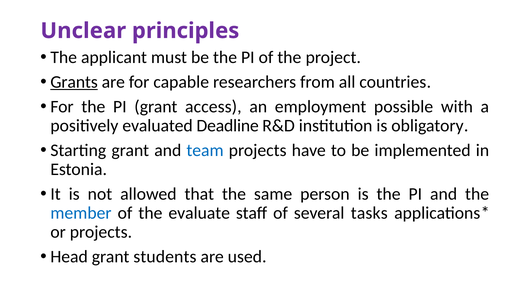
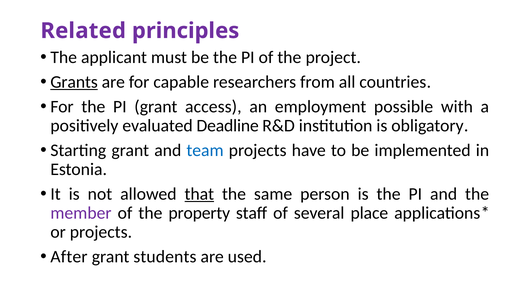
Unclear: Unclear -> Related (83, 31)
that underline: none -> present (199, 194)
member colour: blue -> purple (81, 213)
evaluate: evaluate -> property (199, 213)
tasks: tasks -> place (369, 213)
Head: Head -> After (69, 257)
